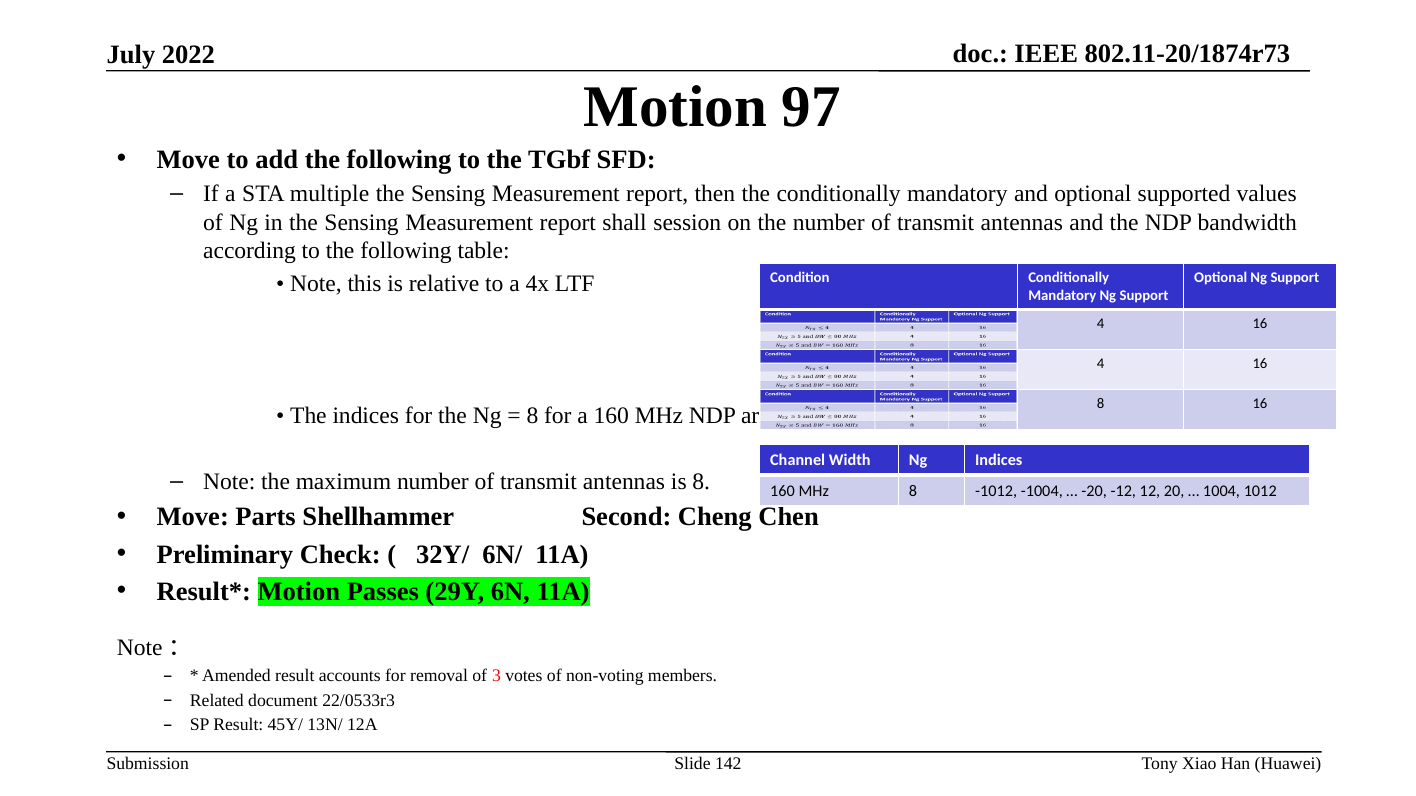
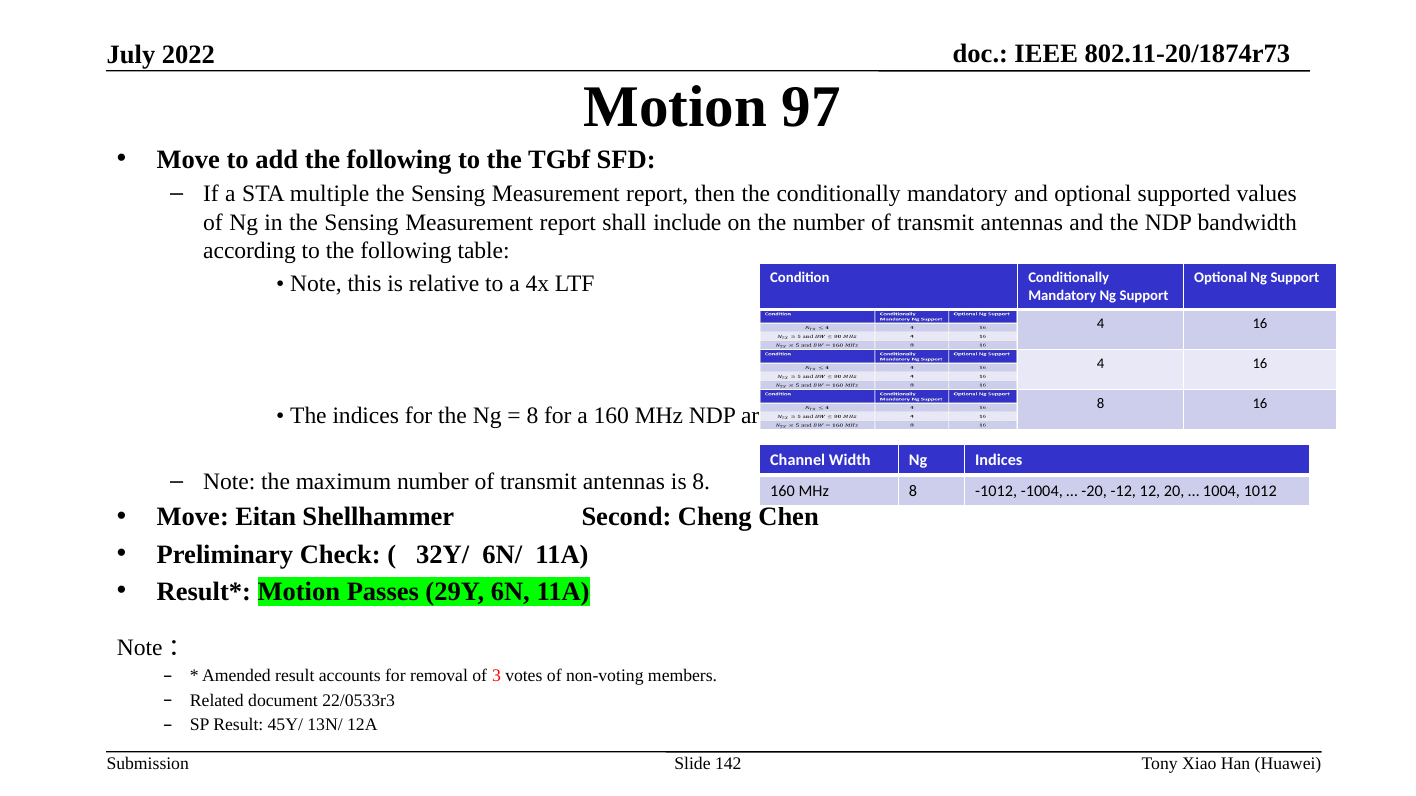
session: session -> include (687, 222)
Parts: Parts -> Eitan (266, 518)
